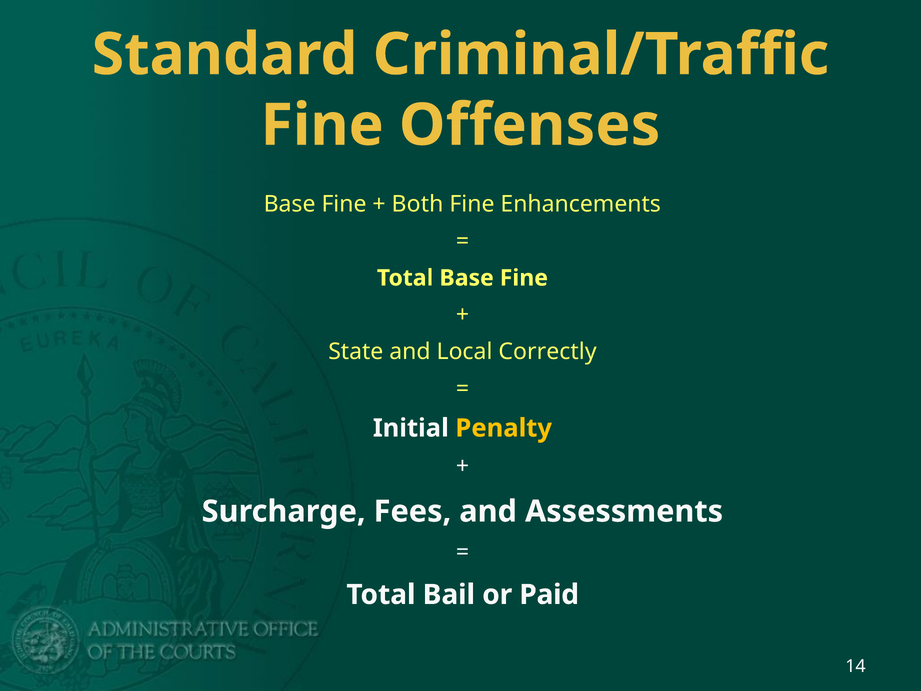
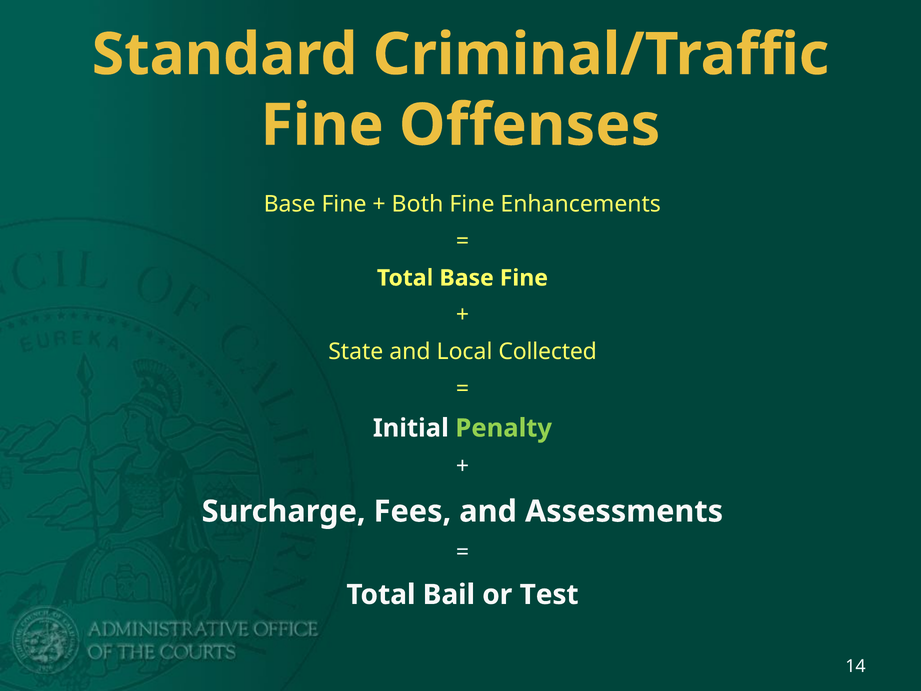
Correctly: Correctly -> Collected (548, 352)
Penalty colour: yellow -> light green (504, 428)
Paid: Paid -> Test (549, 594)
